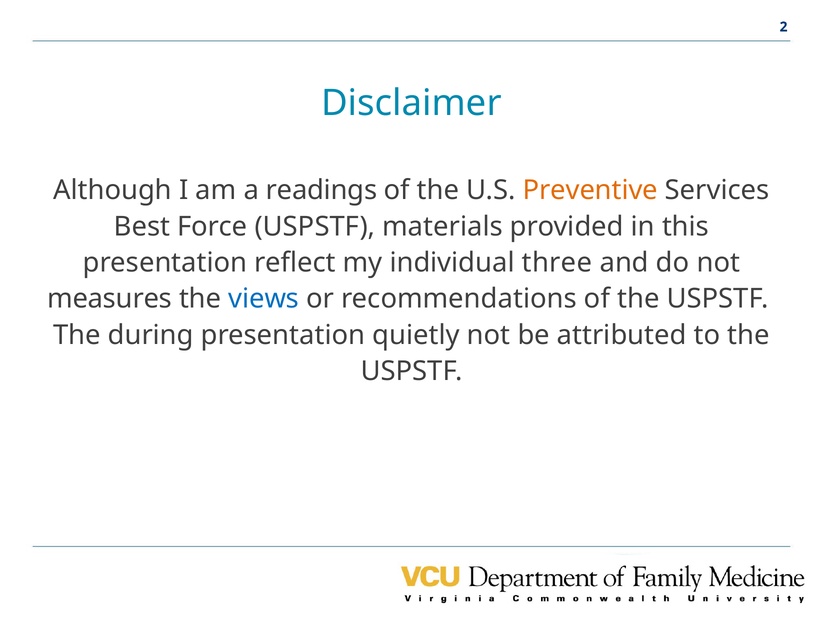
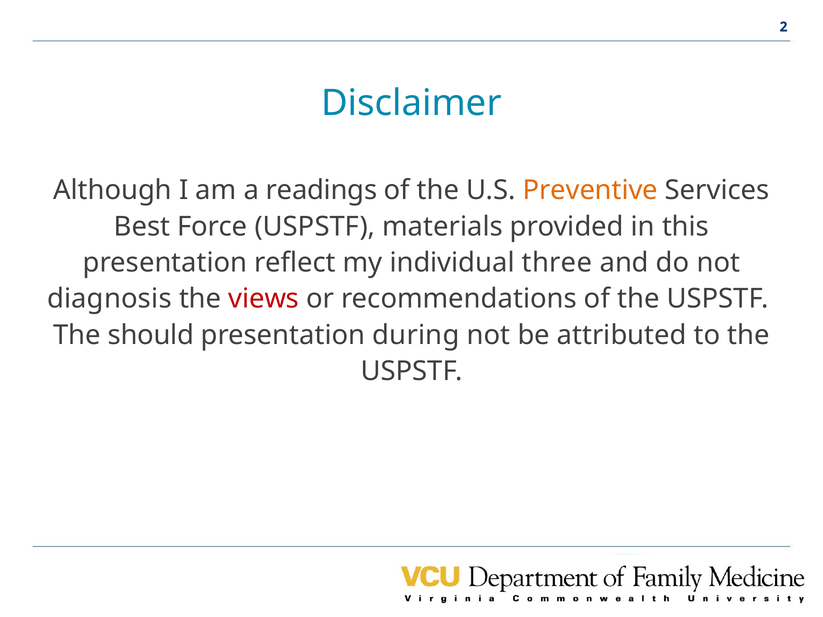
measures: measures -> diagnosis (109, 299)
views colour: blue -> red (264, 299)
during: during -> should (151, 335)
quietly: quietly -> during (416, 335)
